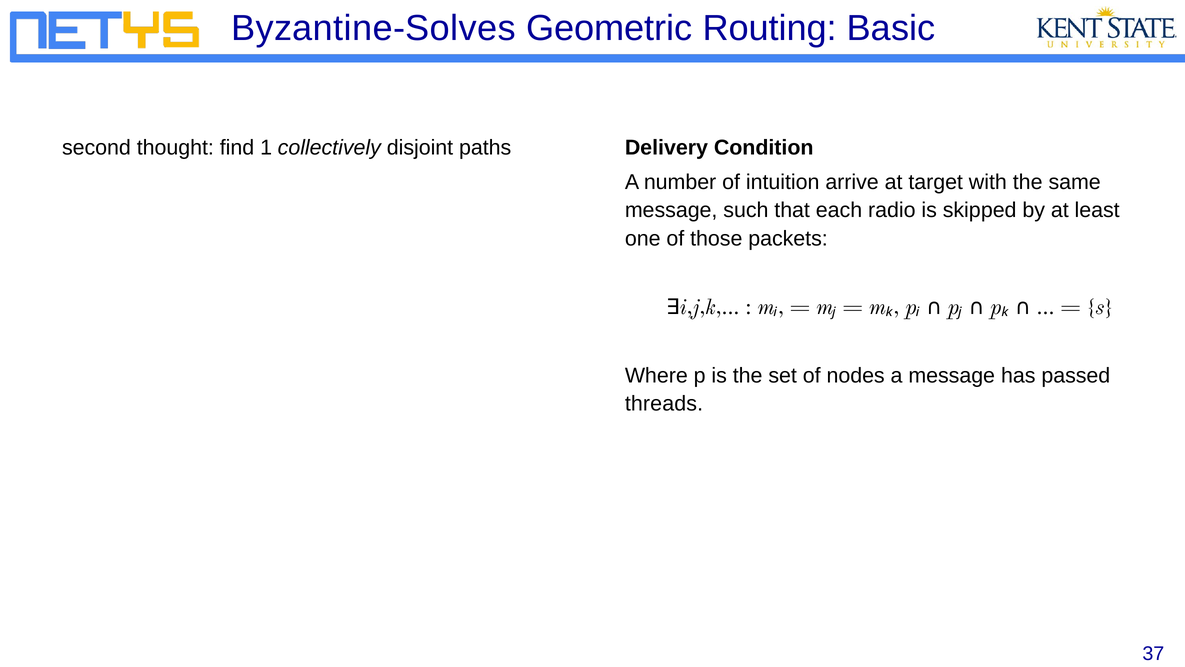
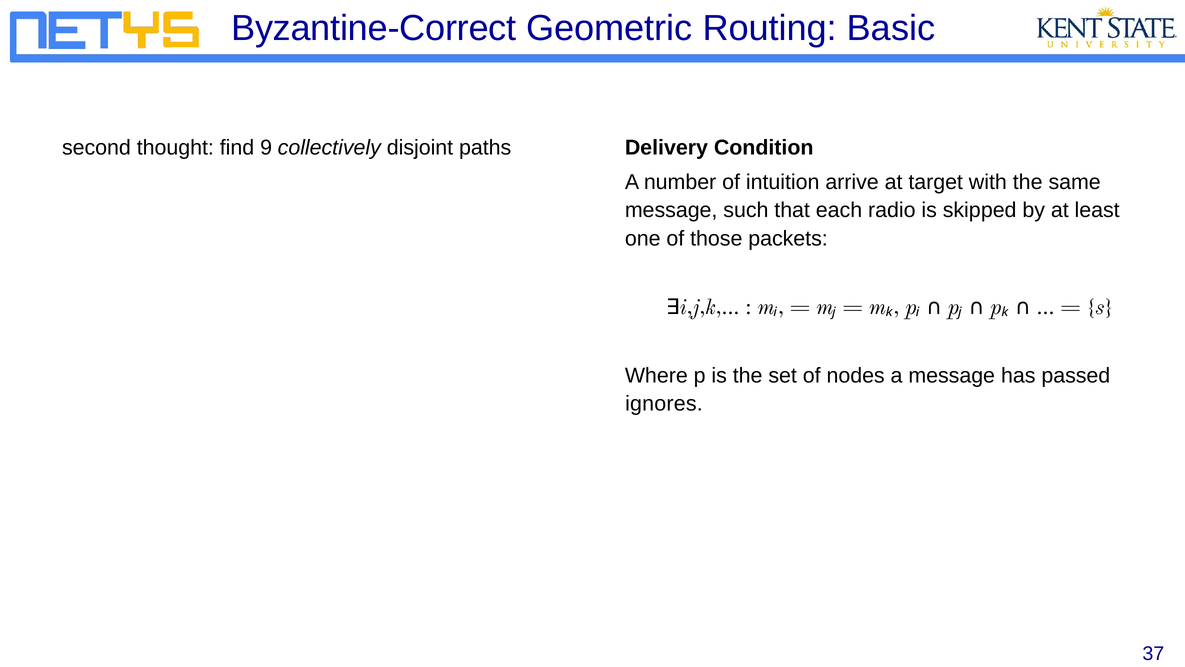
Byzantine-Solves: Byzantine-Solves -> Byzantine-Correct (374, 28)
1: 1 -> 9 (266, 148)
threads: threads -> ignores (664, 403)
